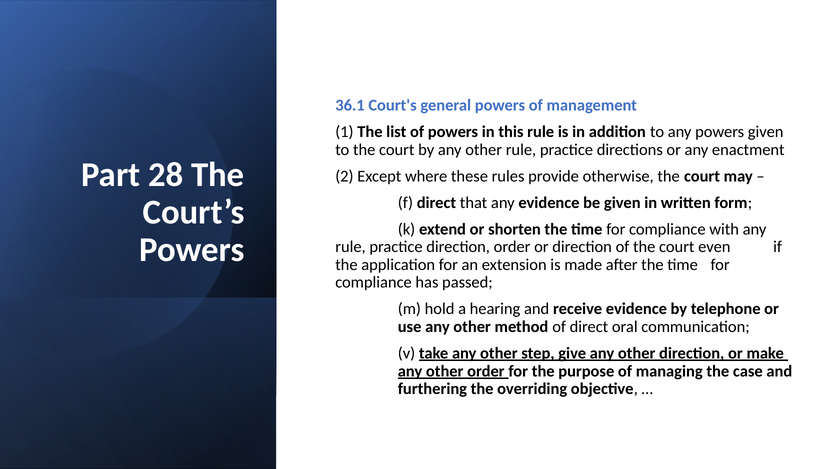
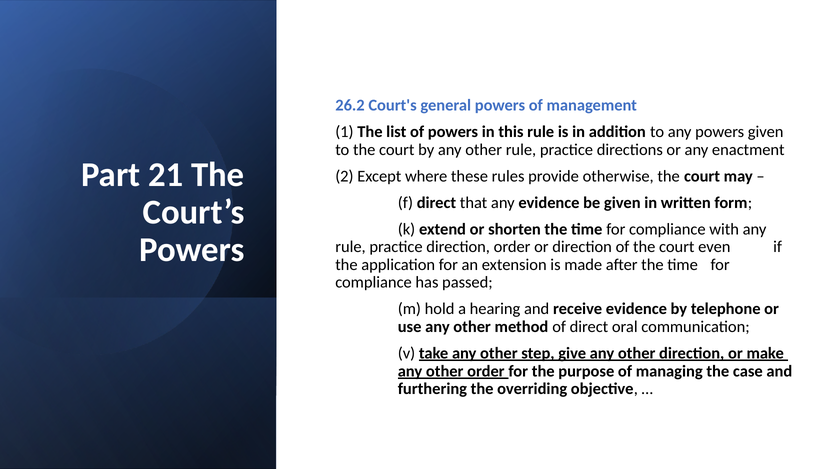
36.1: 36.1 -> 26.2 (350, 105)
28: 28 -> 21 (166, 175)
